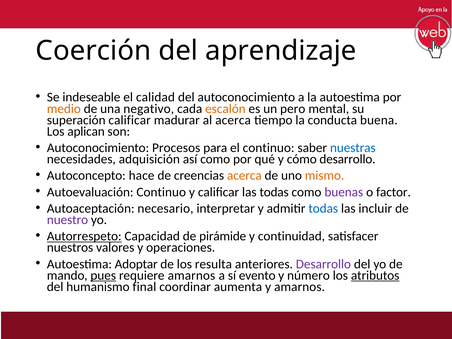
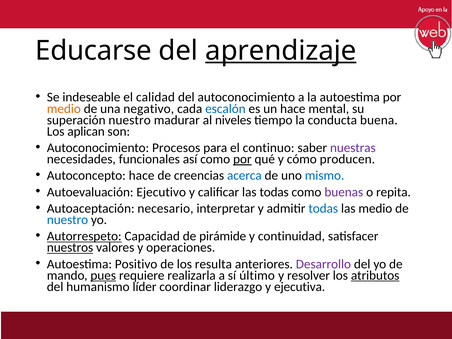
Coerción: Coerción -> Educarse (94, 51)
aprendizaje underline: none -> present (281, 51)
escalón colour: orange -> blue (225, 109)
un pero: pero -> hace (293, 109)
superación calificar: calificar -> nuestro (130, 120)
al acerca: acerca -> niveles (233, 120)
nuestras colour: blue -> purple (353, 148)
adquisición: adquisición -> funcionales (149, 159)
por underline: none -> present (242, 159)
cómo desarrollo: desarrollo -> producen (347, 159)
acerca colour: orange -> blue (244, 176)
mismo colour: orange -> blue (325, 176)
Autoevaluación Continuo: Continuo -> Ejecutivo (161, 192)
factor: factor -> repita (393, 192)
las incluir: incluir -> medio (375, 208)
nuestro colour: purple -> blue (67, 220)
nuestros underline: none -> present (70, 248)
Adoptar: Adoptar -> Positivo (136, 264)
requiere amarnos: amarnos -> realizarla (192, 275)
evento: evento -> último (257, 275)
número: número -> resolver (309, 275)
final: final -> líder (144, 287)
aumenta: aumenta -> liderazgo (238, 287)
y amarnos: amarnos -> ejecutiva (300, 287)
